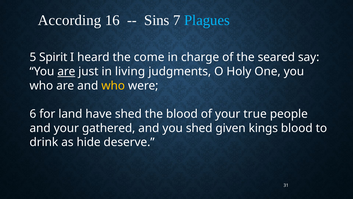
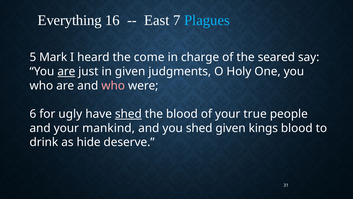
According: According -> Everything (70, 20)
Sins: Sins -> East (157, 20)
Spirit: Spirit -> Mark (53, 57)
in living: living -> given (130, 71)
who colour: yellow -> pink (113, 85)
land: land -> ugly (70, 114)
shed underline: none -> present (128, 114)
gathered: gathered -> mankind (109, 128)
